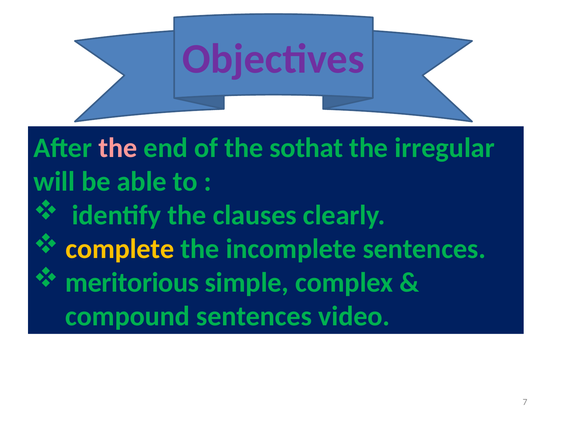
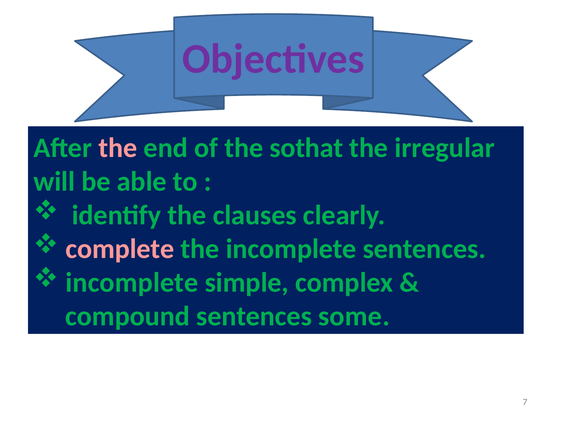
complete colour: yellow -> pink (120, 249)
meritorious: meritorious -> incomplete (132, 282)
video: video -> some (354, 316)
